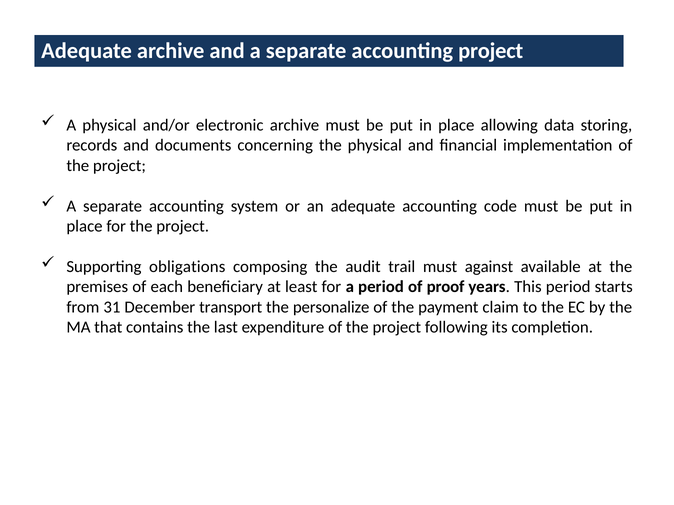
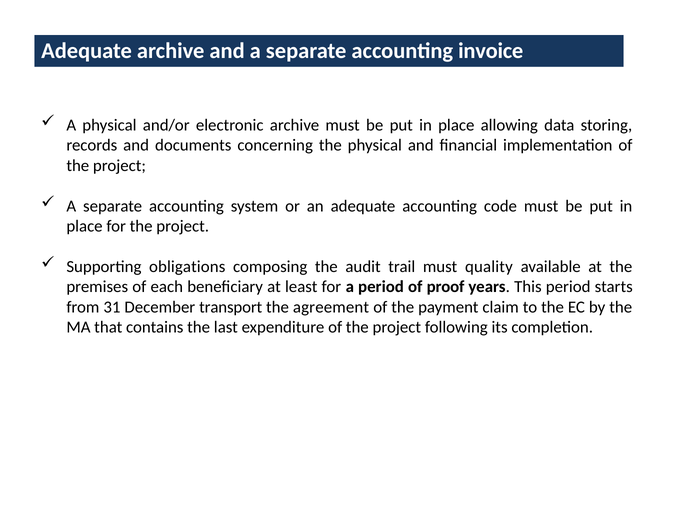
accounting project: project -> invoice (491, 51)
against: against -> quality (489, 267)
personalize: personalize -> agreement (331, 307)
